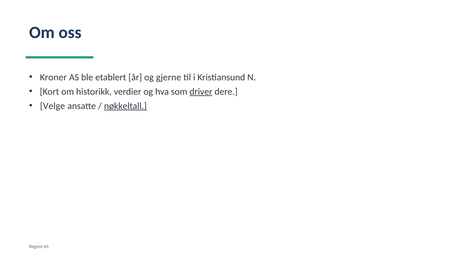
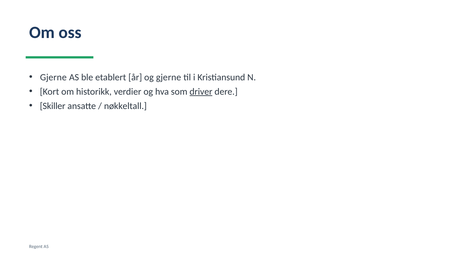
Kroner: Kroner -> Gjerne (53, 78)
Velge: Velge -> Skiller (53, 106)
nøkkeltall underline: present -> none (125, 106)
